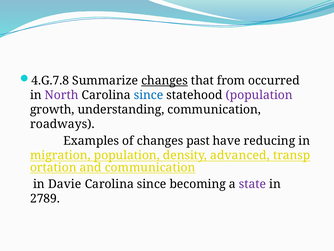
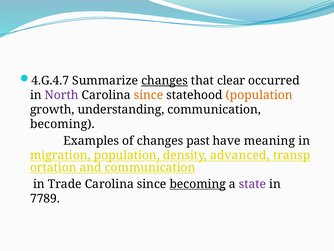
4.G.7.8: 4.G.7.8 -> 4.G.4.7 (50, 80)
from: from -> clear (231, 80)
since colour: blue -> orange (149, 95)
population colour: purple -> orange (259, 95)
roadways: roadways -> becoming (62, 124)
reducing: reducing -> meaning (269, 141)
Davie: Davie -> Trade (65, 184)
becoming underline: none -> present (198, 184)
2789: 2789 -> 7789 (45, 198)
